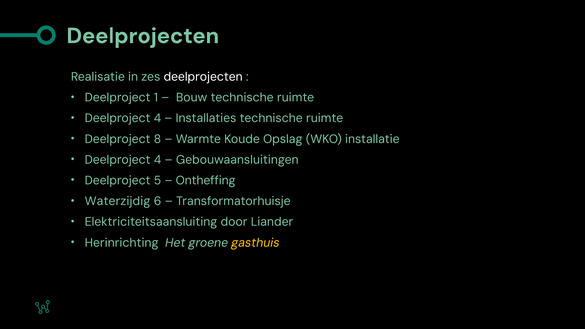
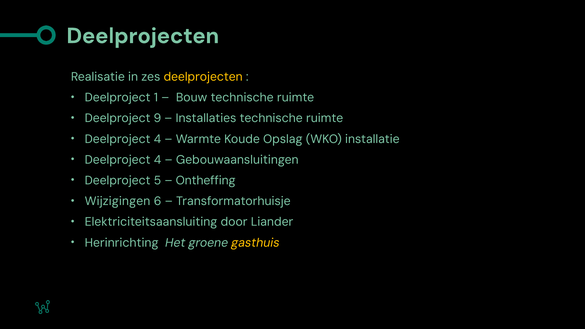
deelprojecten colour: white -> yellow (203, 77)
4: 4 -> 9 (157, 118)
8: 8 -> 4 (157, 139)
Waterzijdig: Waterzijdig -> Wijzigingen (118, 201)
